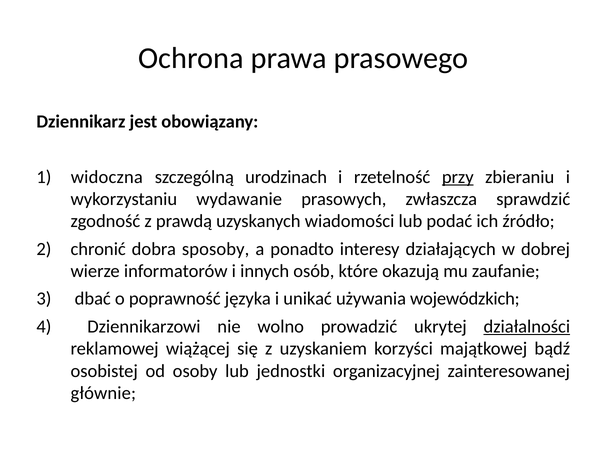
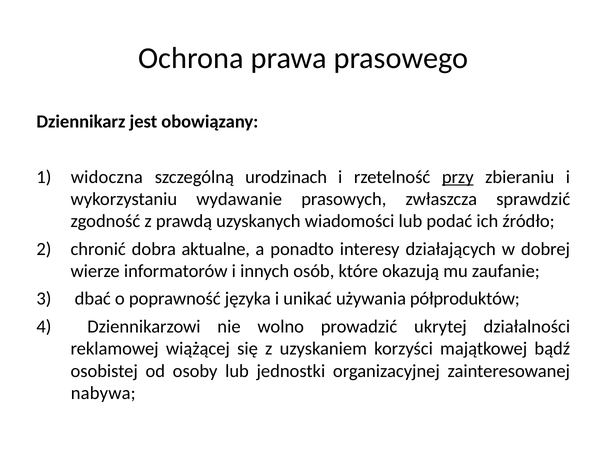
sposoby: sposoby -> aktualne (216, 249)
wojewódzkich: wojewódzkich -> półproduktów (465, 299)
działalności underline: present -> none (527, 327)
głównie: głównie -> nabywa (103, 393)
